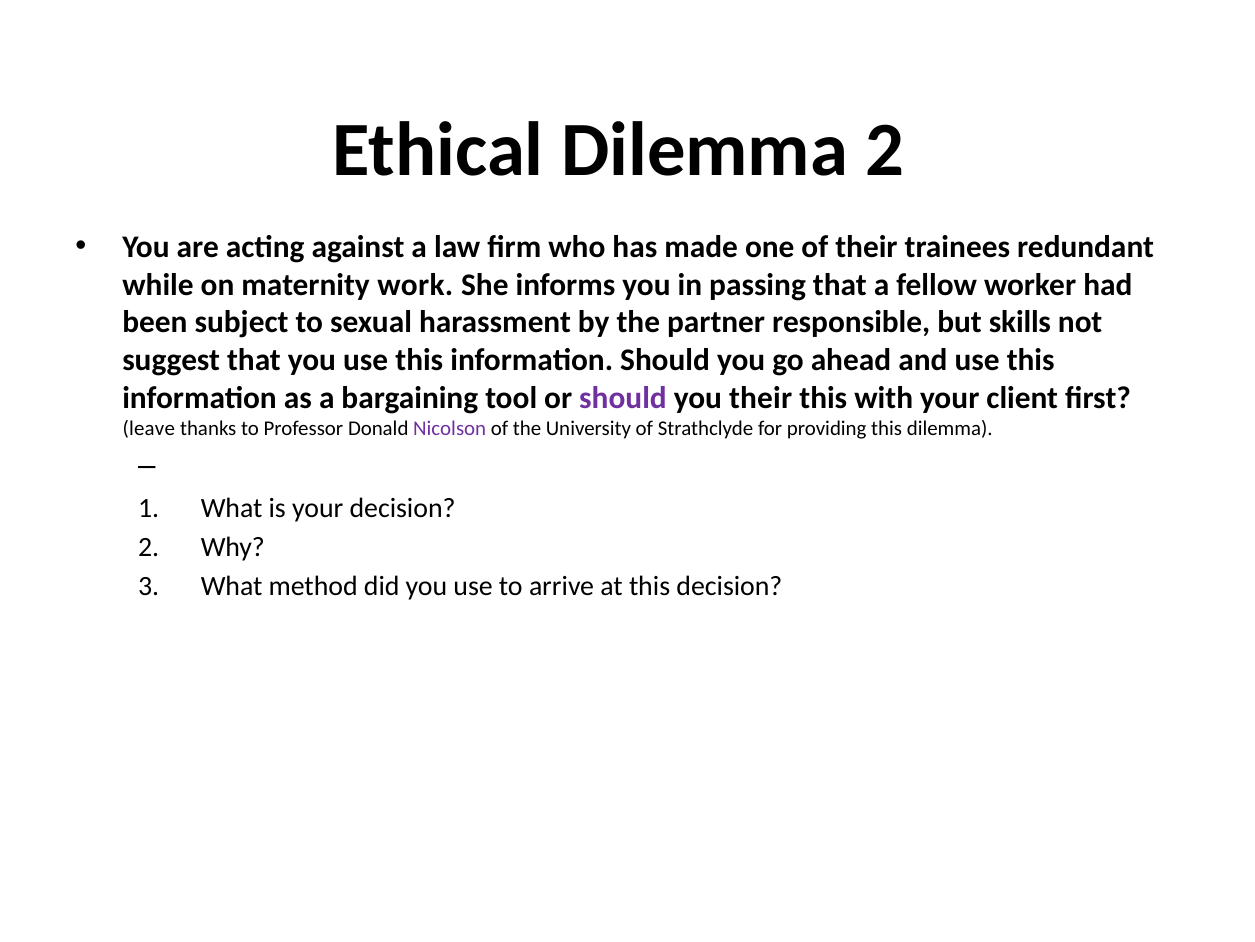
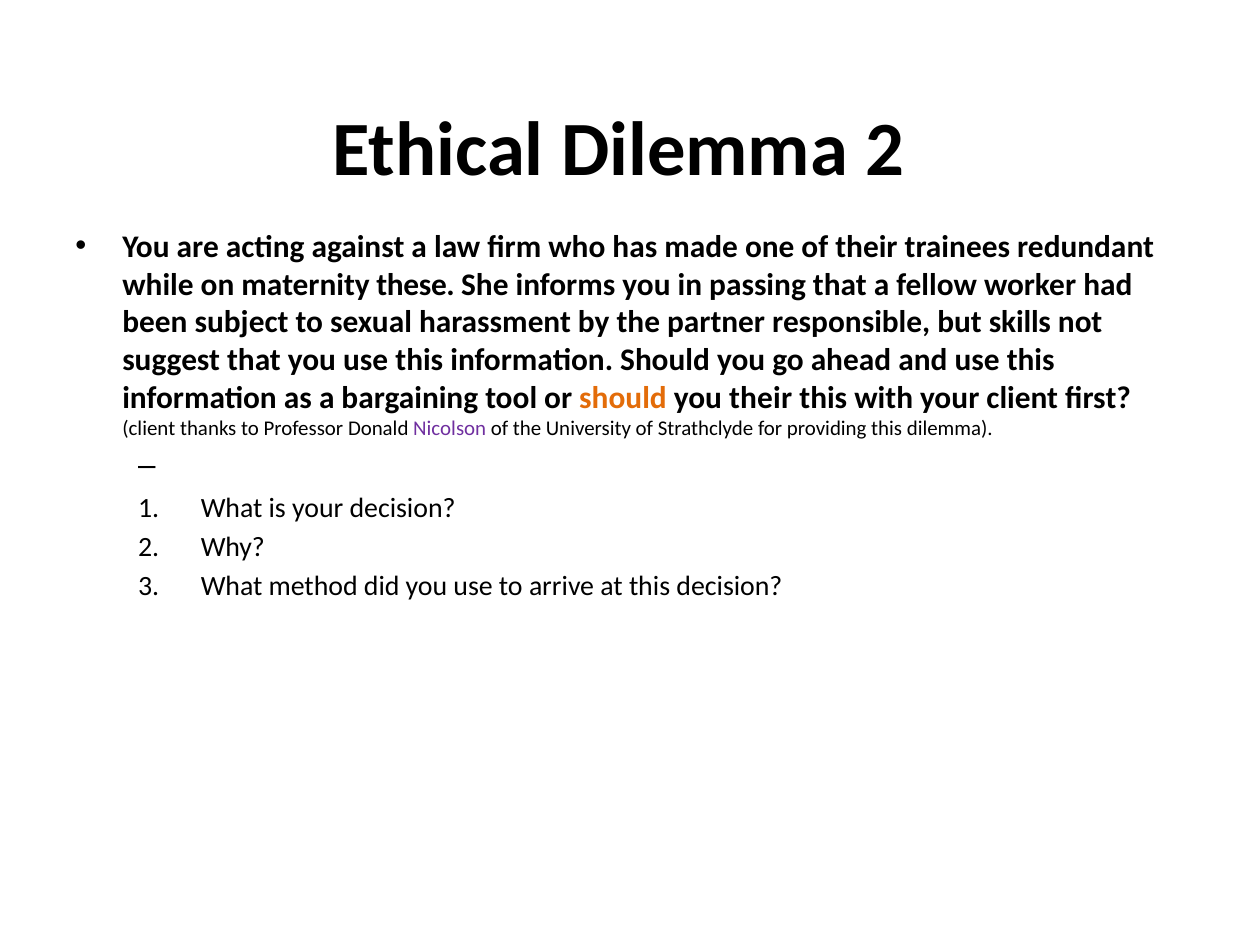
work: work -> these (416, 285)
should colour: purple -> orange (623, 398)
leave: leave -> client (149, 428)
